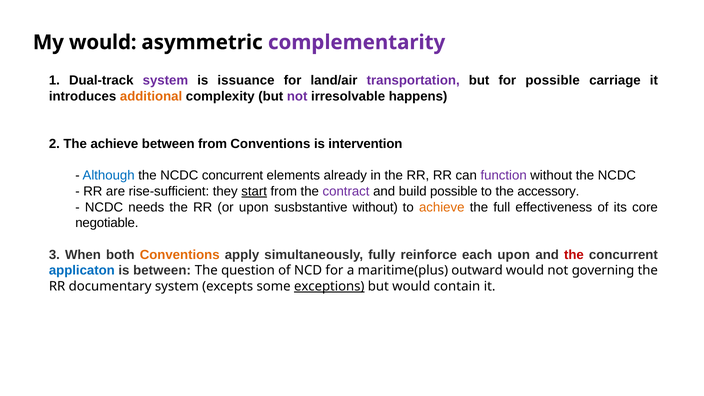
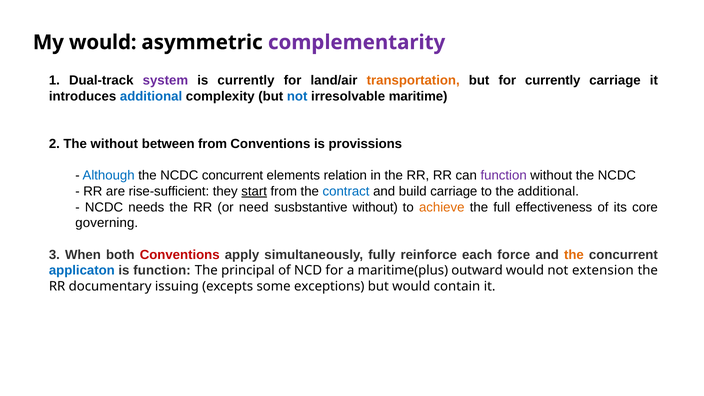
is issuance: issuance -> currently (246, 80)
transportation colour: purple -> orange (413, 80)
for possible: possible -> currently (553, 80)
additional colour: orange -> blue (151, 96)
not colour: purple -> blue (297, 96)
happens: happens -> maritime (418, 96)
The achieve: achieve -> without (114, 144)
intervention: intervention -> provissions (365, 144)
already: already -> relation (345, 175)
contract colour: purple -> blue (346, 191)
build possible: possible -> carriage (454, 191)
the accessory: accessory -> additional (548, 191)
or upon: upon -> need (254, 207)
negotiable: negotiable -> governing (107, 223)
Conventions colour: orange -> red (180, 255)
each upon: upon -> force (514, 255)
the colour: red -> orange (574, 255)
is between: between -> function (162, 271)
question: question -> principal (248, 271)
governing: governing -> extension (603, 271)
documentary system: system -> issuing (177, 286)
exceptions underline: present -> none (329, 286)
